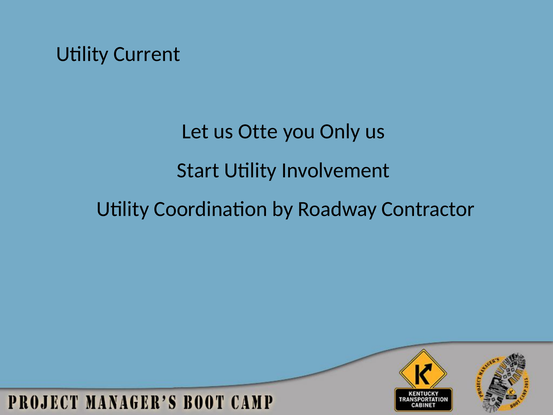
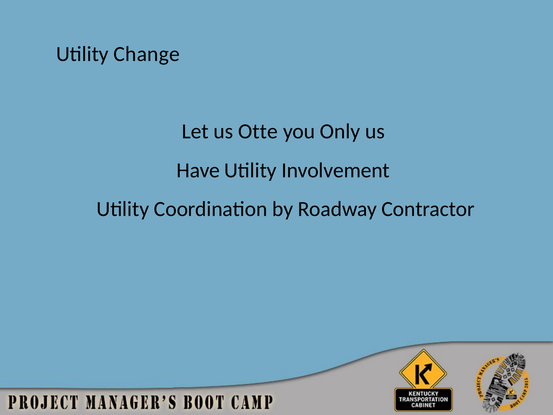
Current: Current -> Change (147, 54)
Start: Start -> Have (198, 170)
